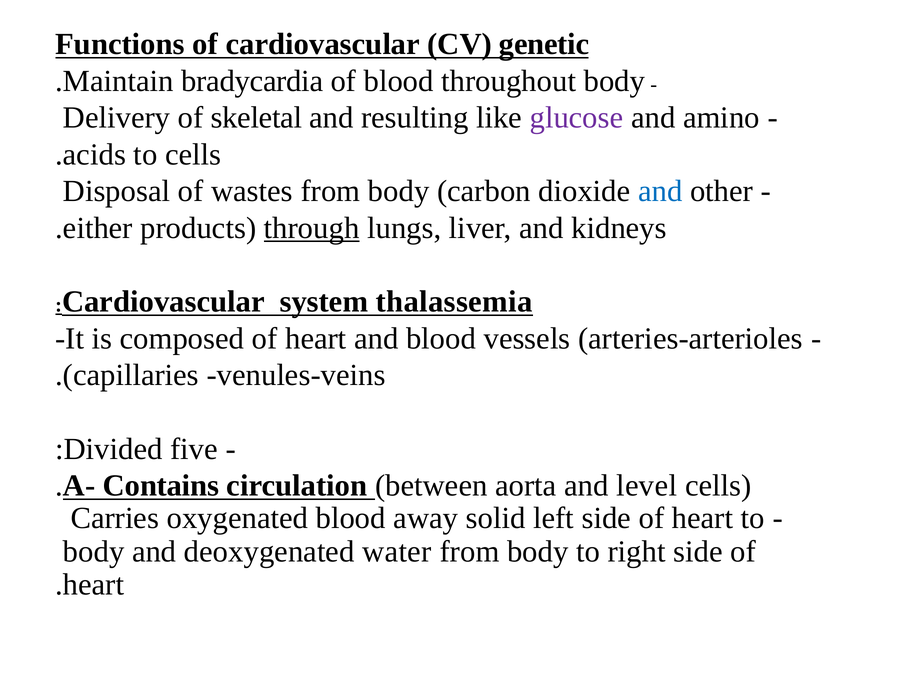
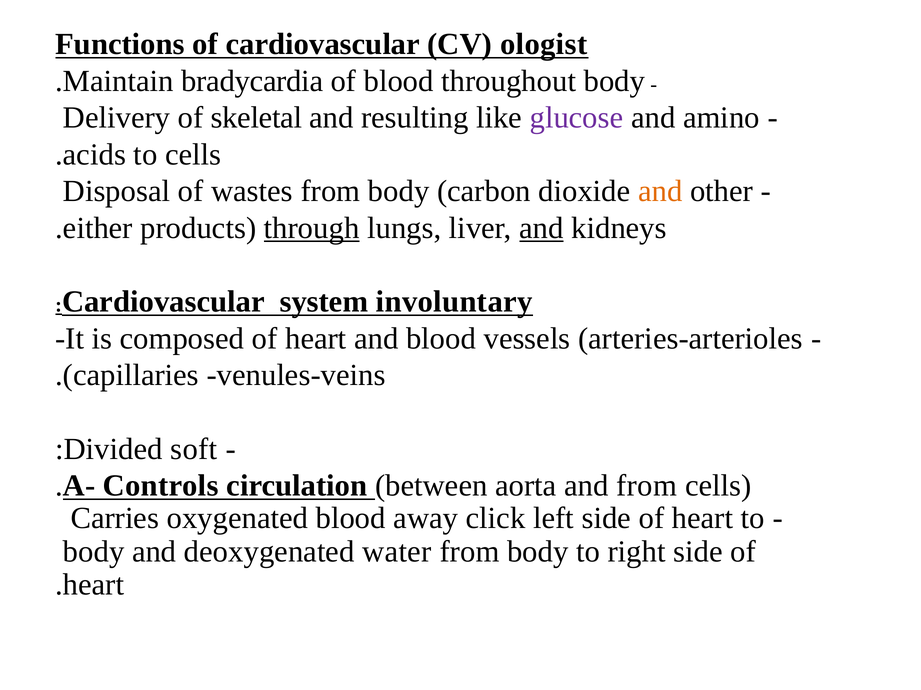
genetic: genetic -> ologist (544, 44)
and colour: blue -> orange (660, 192)
and underline: none -> present (541, 228)
thalassemia: thalassemia -> involuntary (454, 302)
five: five -> soft (194, 449)
Contains: Contains -> Controls (161, 486)
and level: level -> from (647, 486)
solid: solid -> click (496, 519)
